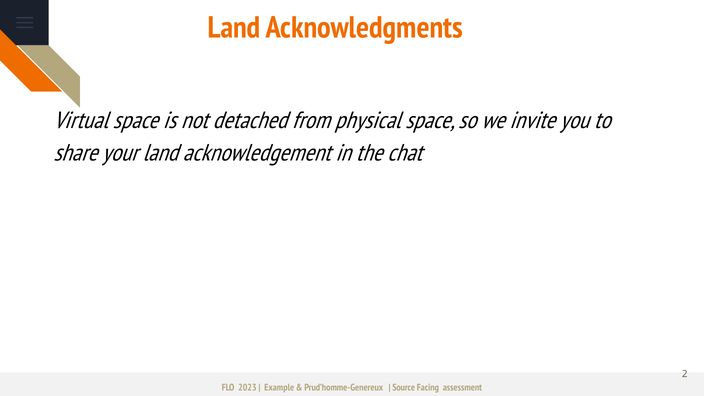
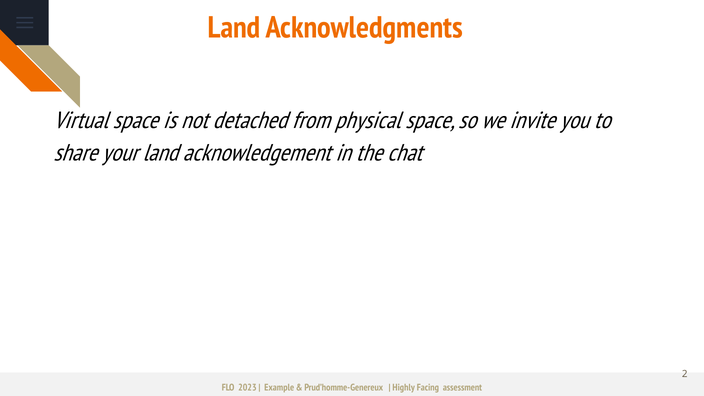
Source: Source -> Highly (404, 388)
